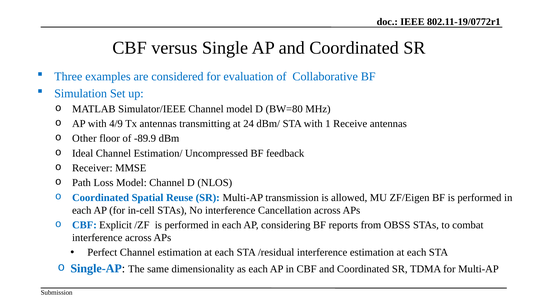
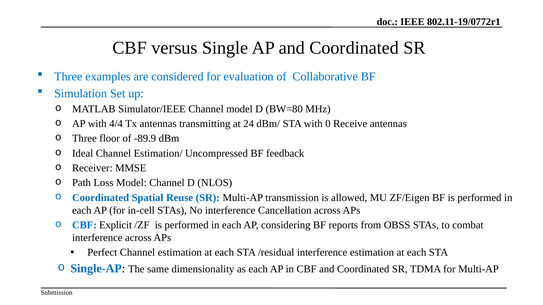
4/9: 4/9 -> 4/4 (116, 124)
1: 1 -> 0 (328, 124)
Other: Other -> Three (84, 139)
